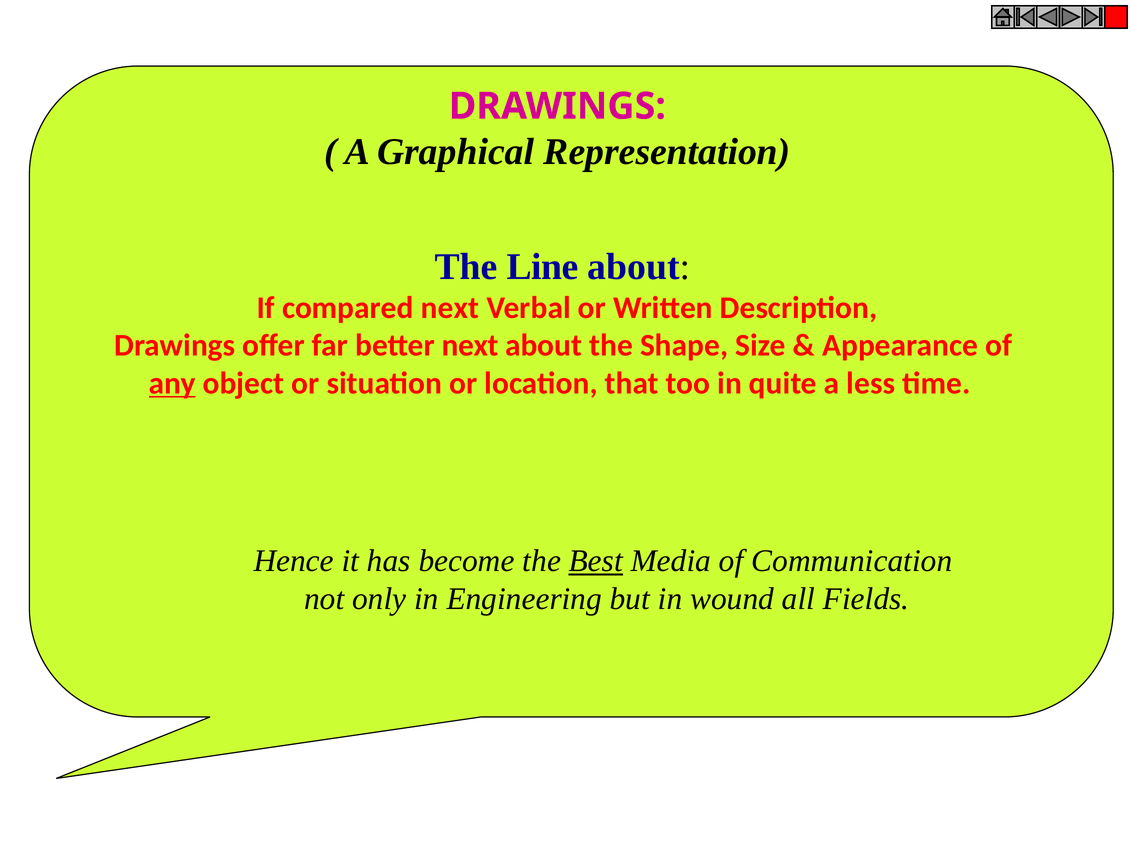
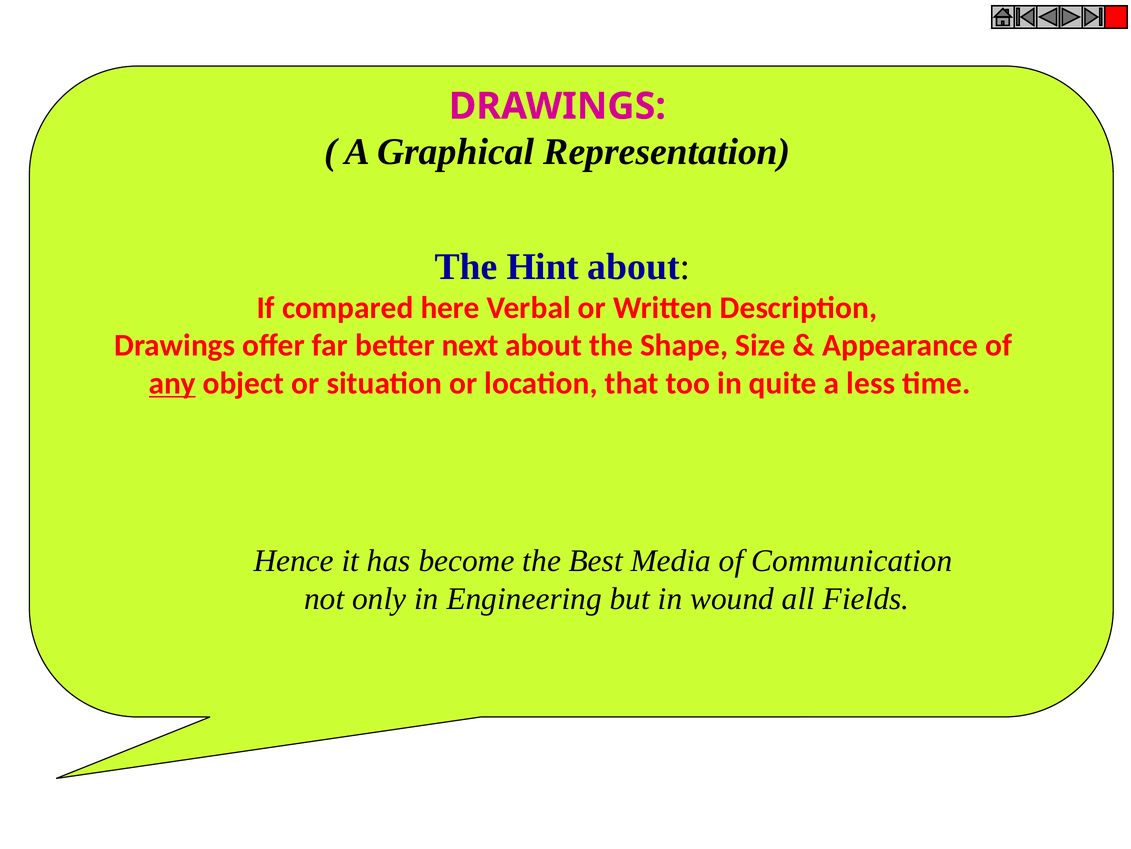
Line: Line -> Hint (543, 266)
compared next: next -> here (450, 308)
Best underline: present -> none (596, 560)
